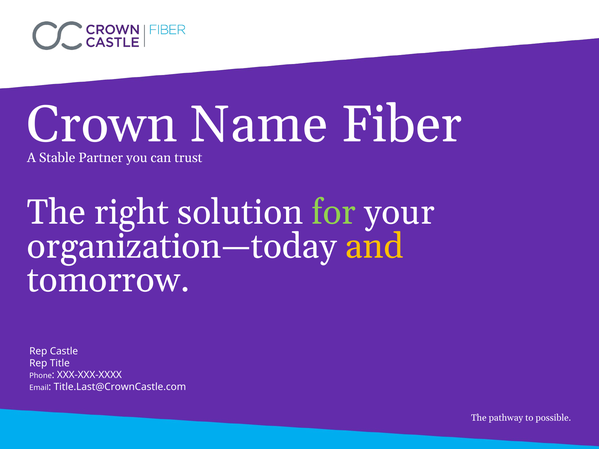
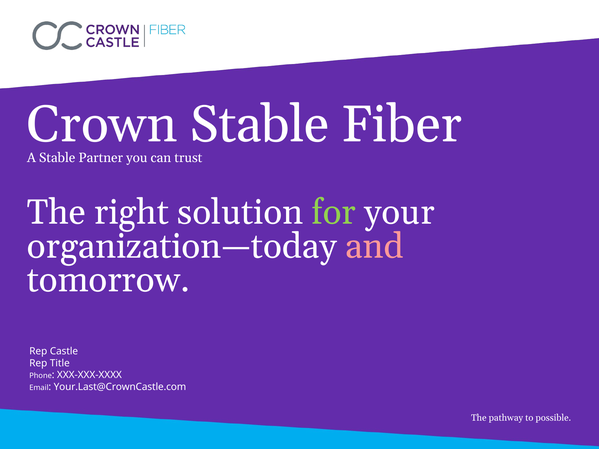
Name: Name -> Stable (259, 125)
and colour: yellow -> pink (374, 246)
Title.Last@CrownCastle.com: Title.Last@CrownCastle.com -> Your.Last@CrownCastle.com (120, 387)
